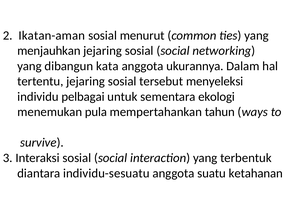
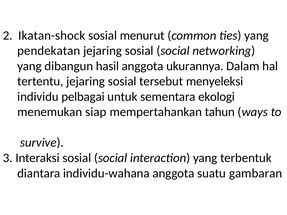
Ikatan-aman: Ikatan-aman -> Ikatan-shock (52, 36)
menjauhkan: menjauhkan -> pendekatan (49, 51)
kata: kata -> hasil (107, 66)
pula: pula -> siap (96, 112)
individu-sesuatu: individu-sesuatu -> individu-wahana (106, 173)
ketahanan: ketahanan -> gambaran (256, 173)
